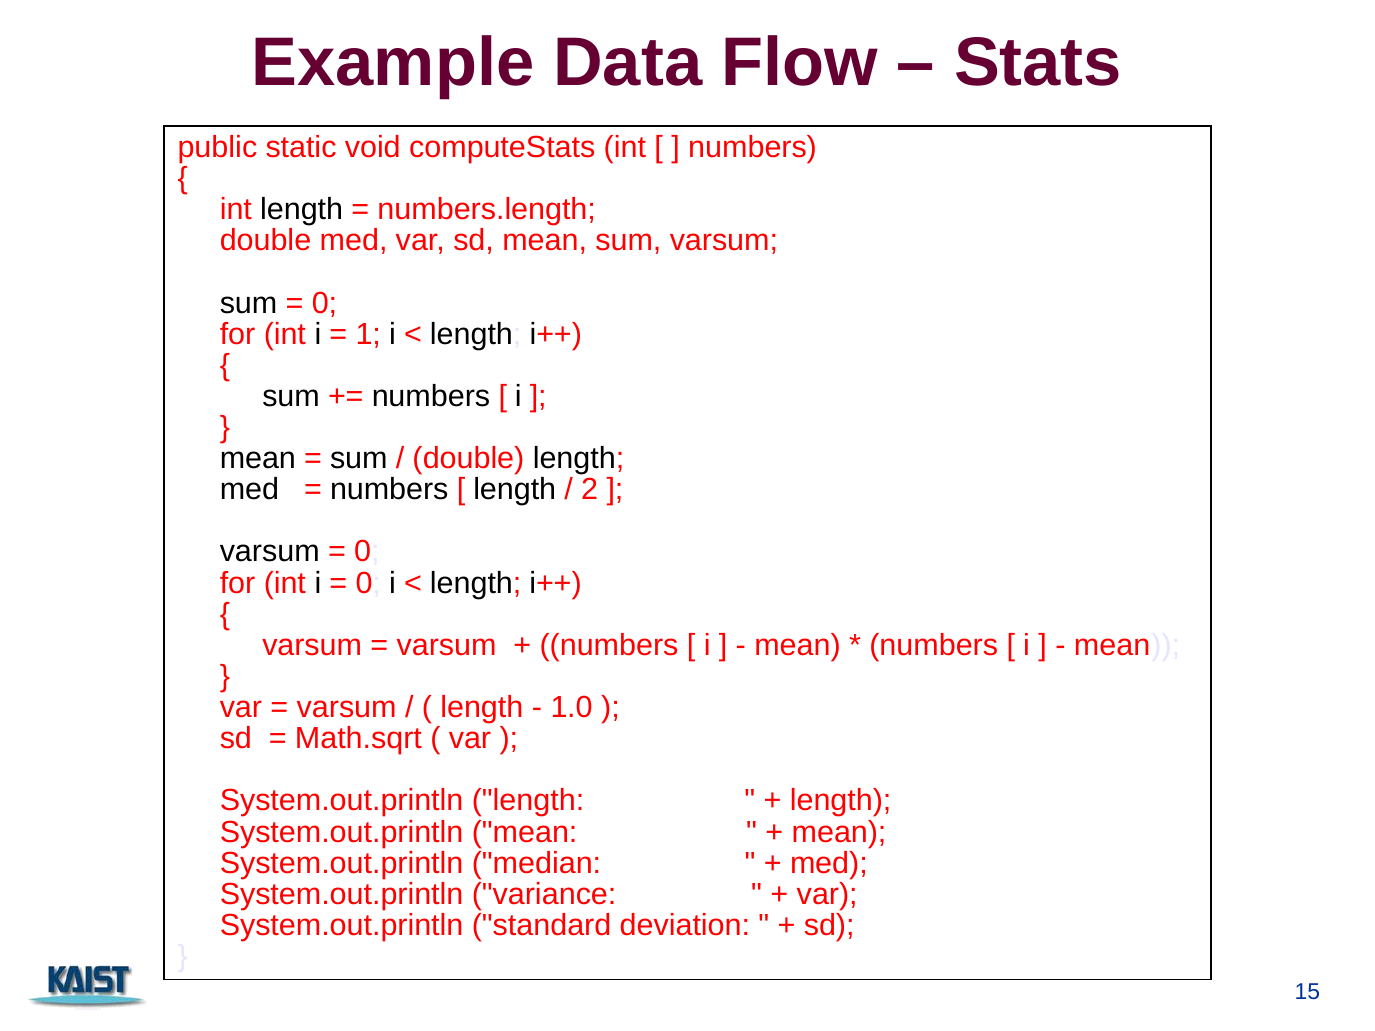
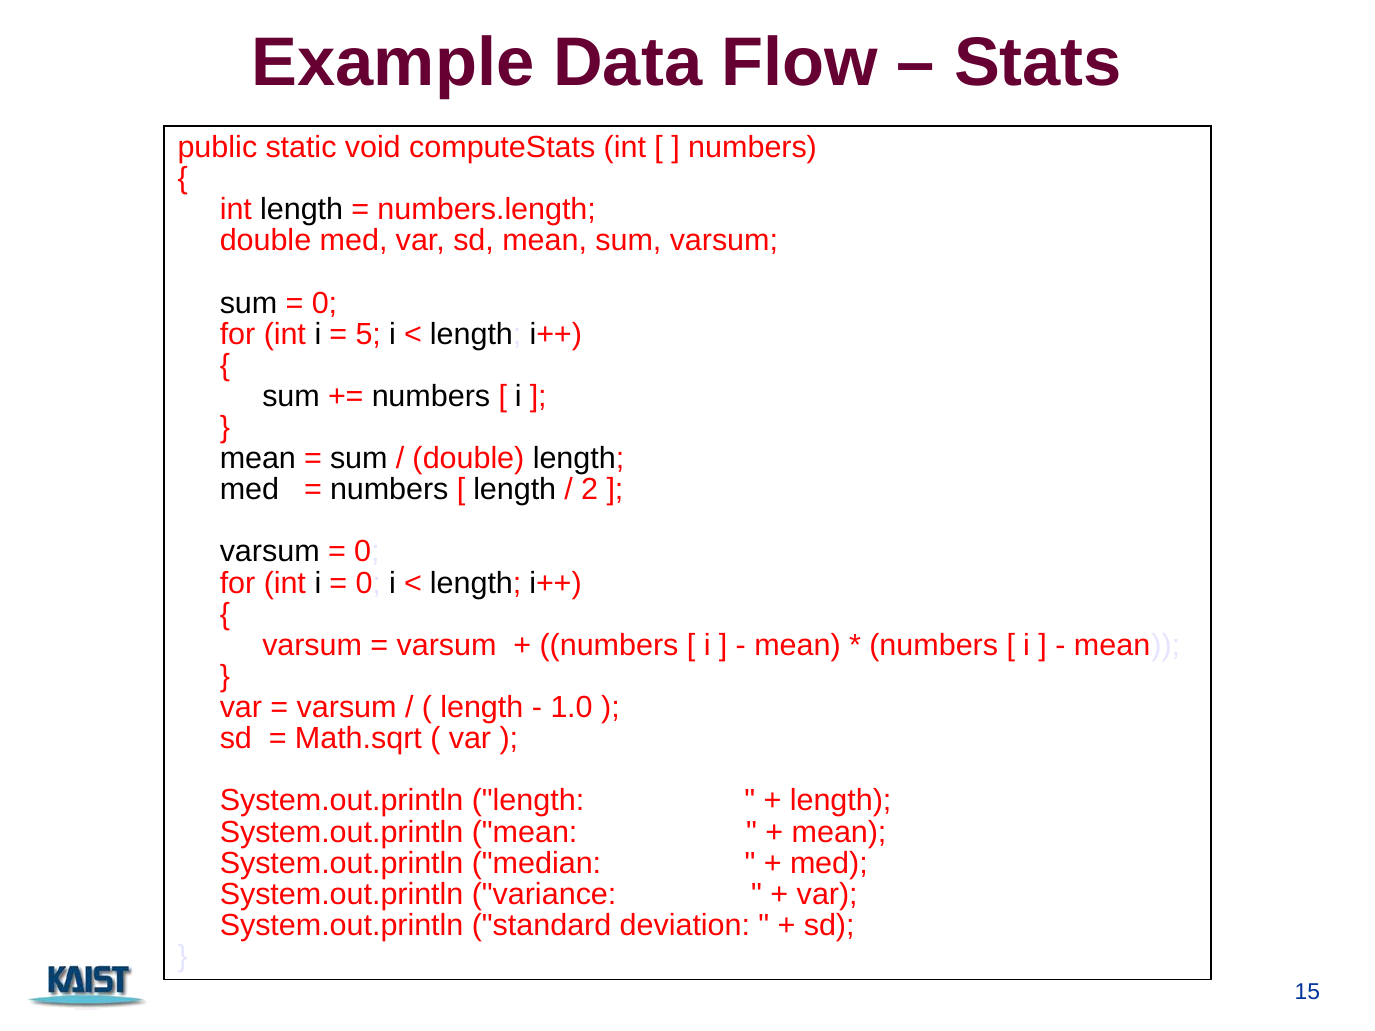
1: 1 -> 5 (368, 334)
